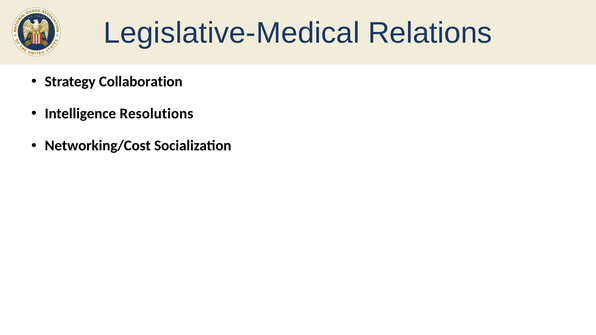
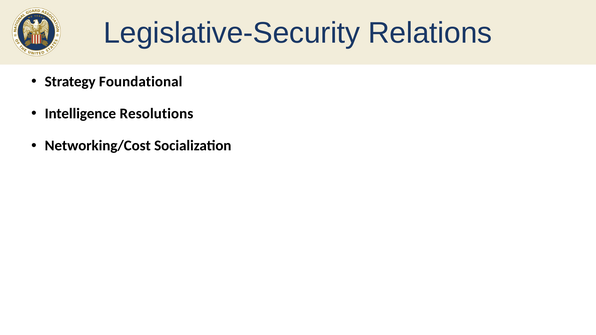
Legislative-Medical: Legislative-Medical -> Legislative-Security (232, 33)
Collaboration: Collaboration -> Foundational (141, 82)
